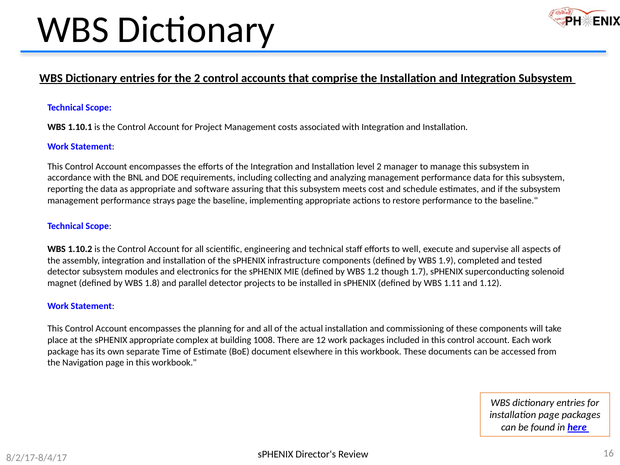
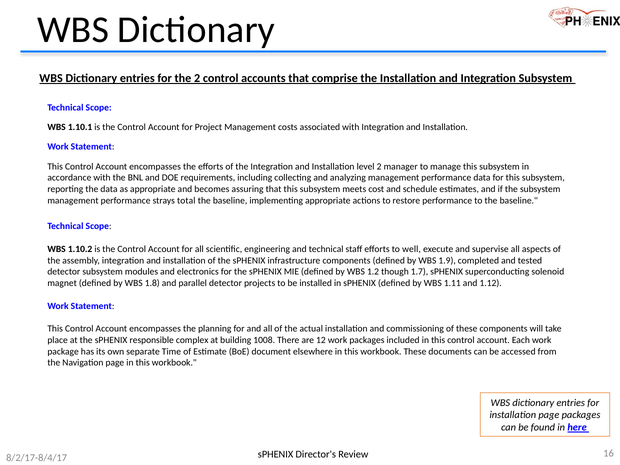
software: software -> becomes (212, 189)
strays page: page -> total (186, 201)
sPHENIX appropriate: appropriate -> responsible (152, 340)
